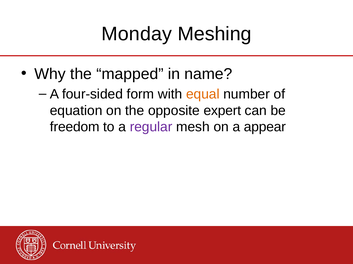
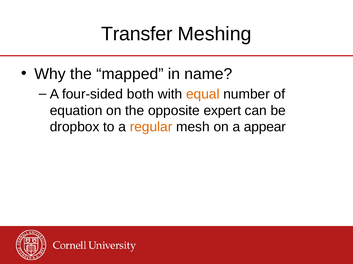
Monday: Monday -> Transfer (137, 34)
form: form -> both (140, 94)
freedom: freedom -> dropbox (75, 127)
regular colour: purple -> orange (151, 127)
